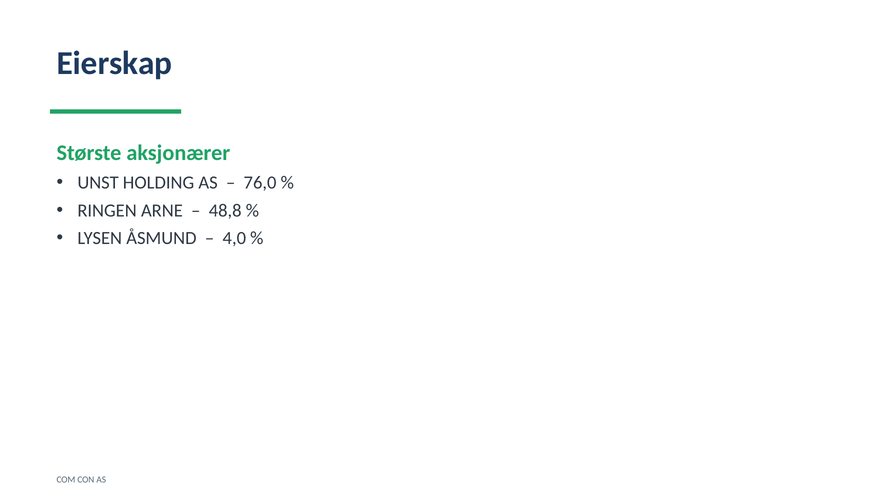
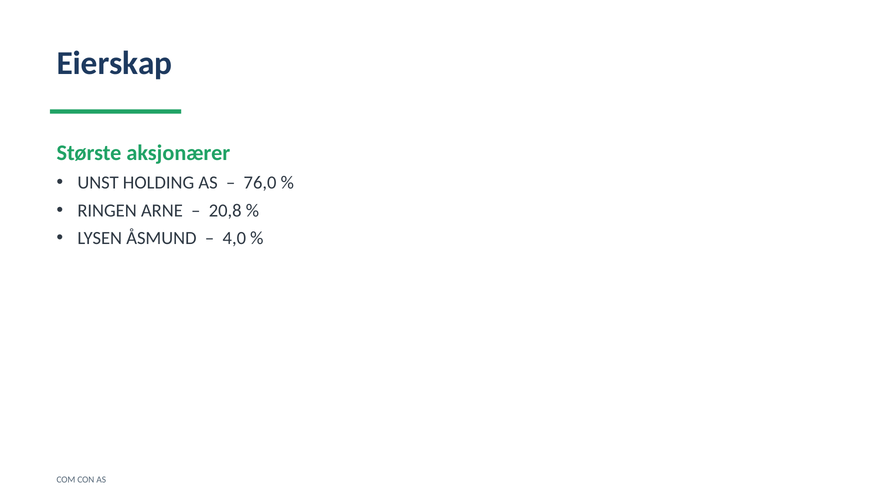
48,8: 48,8 -> 20,8 (225, 211)
